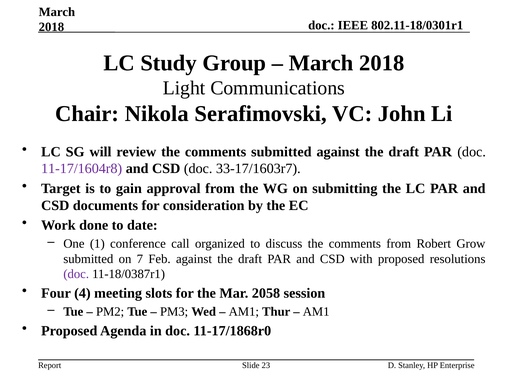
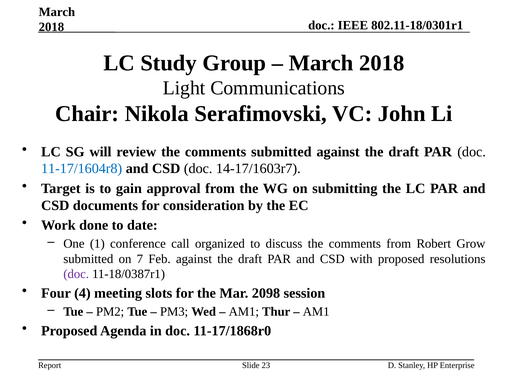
11-17/1604r8 colour: purple -> blue (82, 169)
33-17/1603r7: 33-17/1603r7 -> 14-17/1603r7 (258, 169)
2058: 2058 -> 2098 (266, 293)
